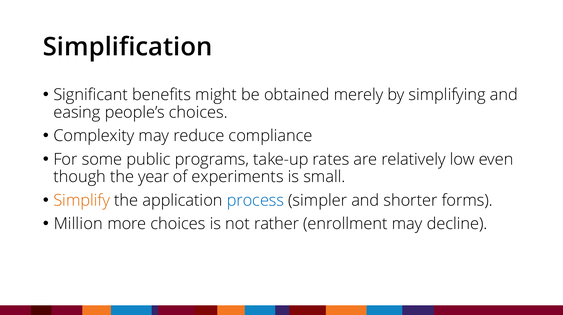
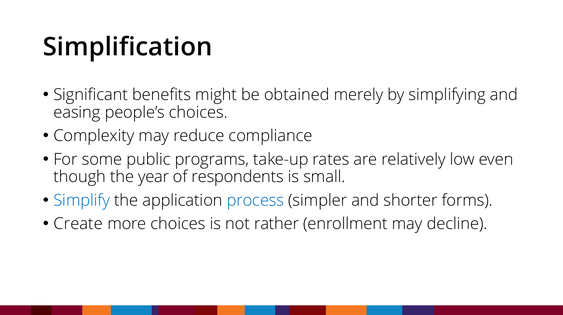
experiments: experiments -> respondents (238, 177)
Simplify colour: orange -> blue (82, 201)
Million: Million -> Create (78, 224)
